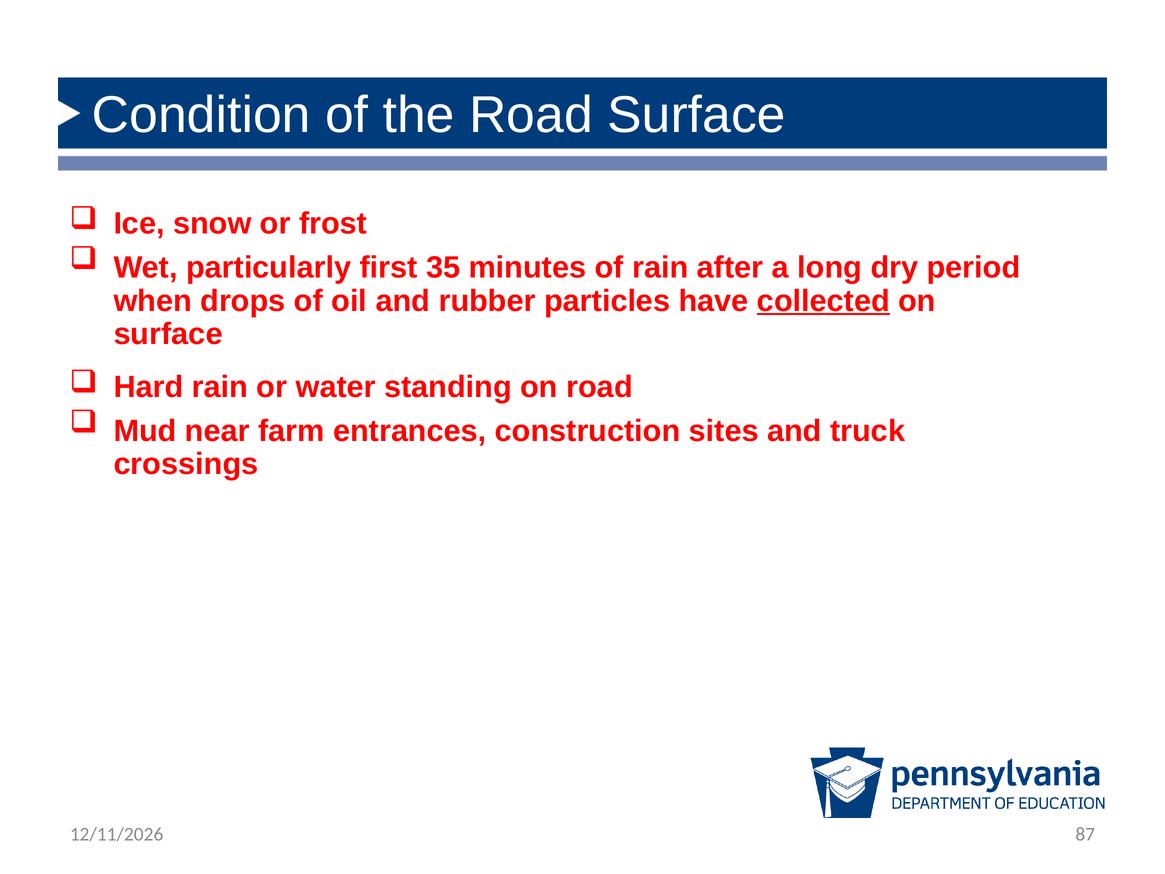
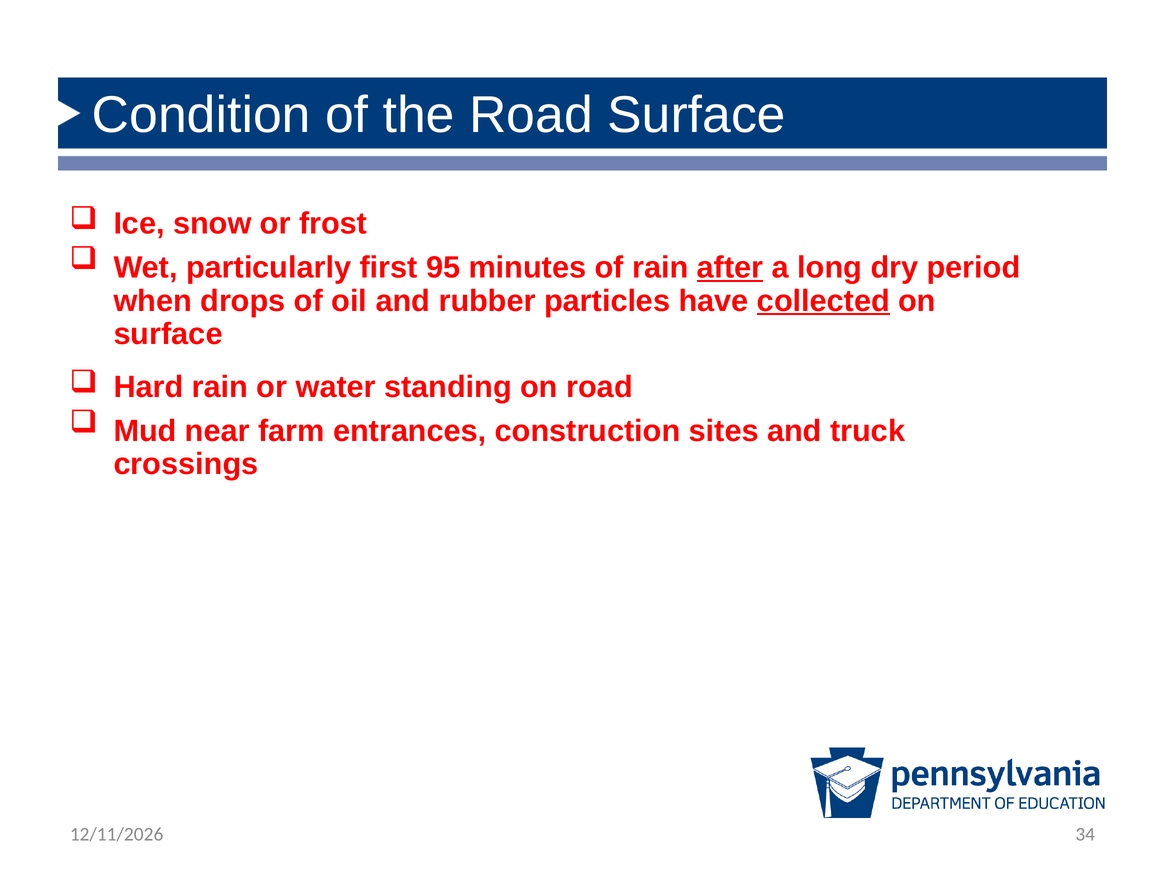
35: 35 -> 95 (443, 268)
after underline: none -> present (730, 268)
87: 87 -> 34 (1085, 834)
